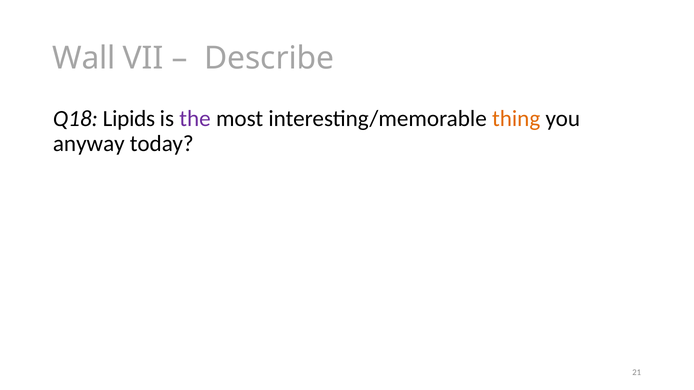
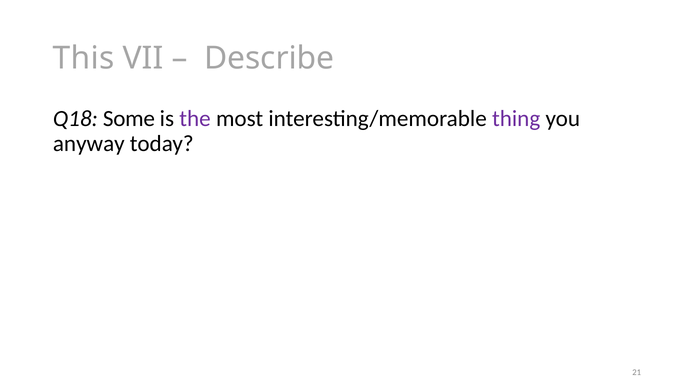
Wall: Wall -> This (84, 58)
Lipids: Lipids -> Some (129, 119)
thing colour: orange -> purple (516, 119)
